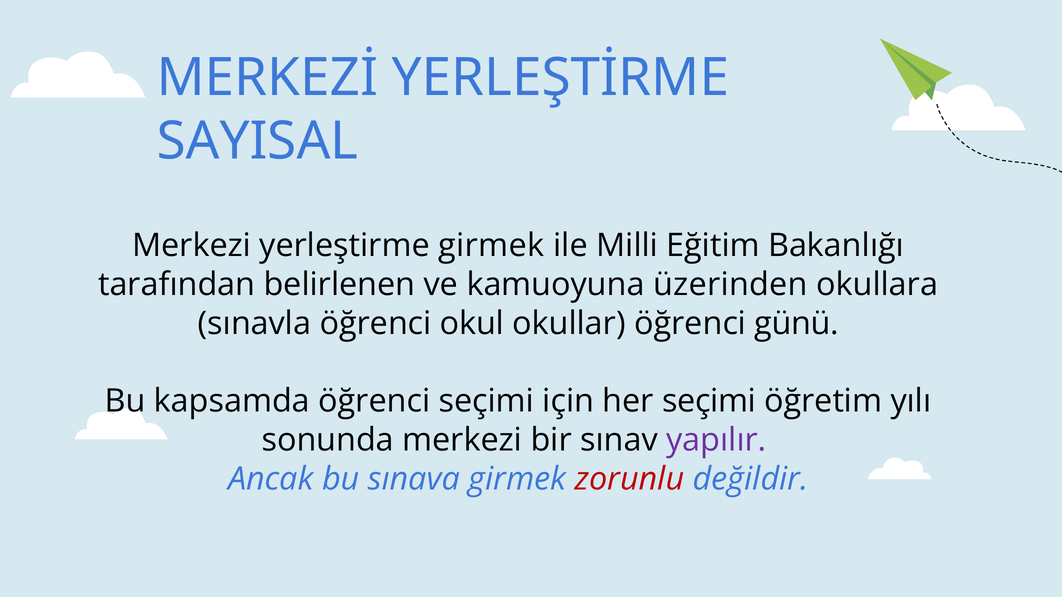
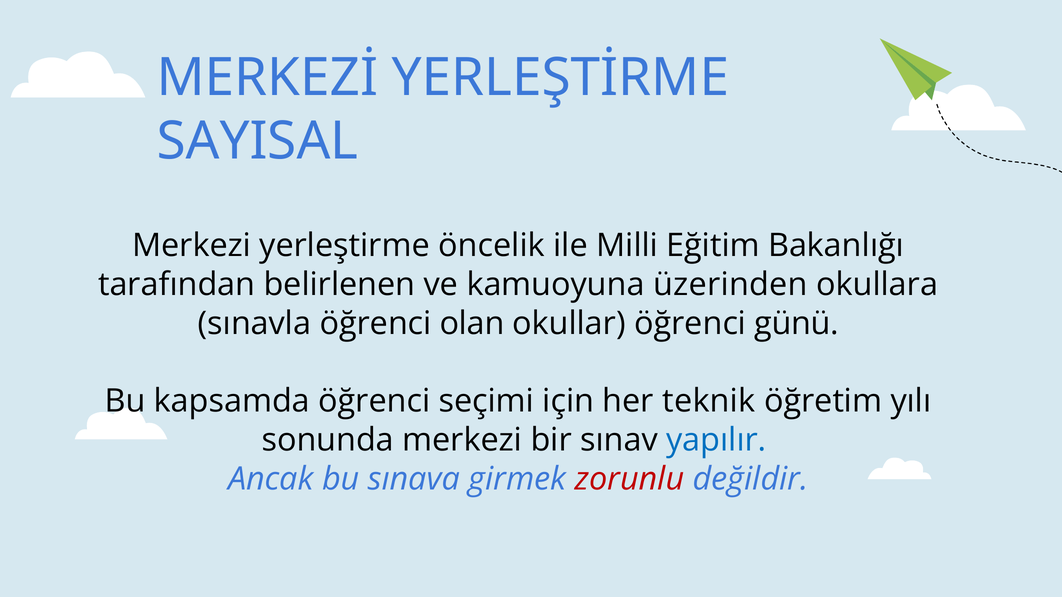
yerleştirme girmek: girmek -> öncelik (491, 246)
okul: okul -> olan (472, 324)
her seçimi: seçimi -> teknik (709, 401)
yapılır colour: purple -> blue (716, 440)
